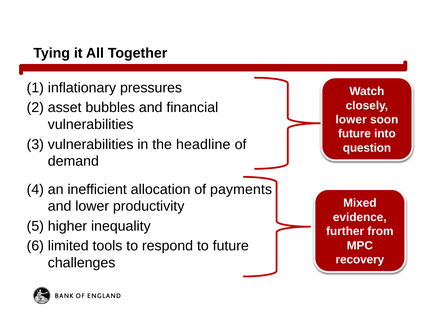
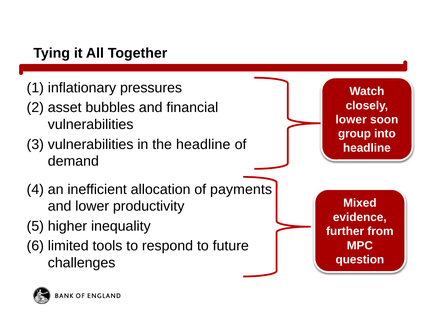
future: future -> group (355, 134)
question: question -> headline (367, 148)
recovery: recovery -> question (360, 260)
